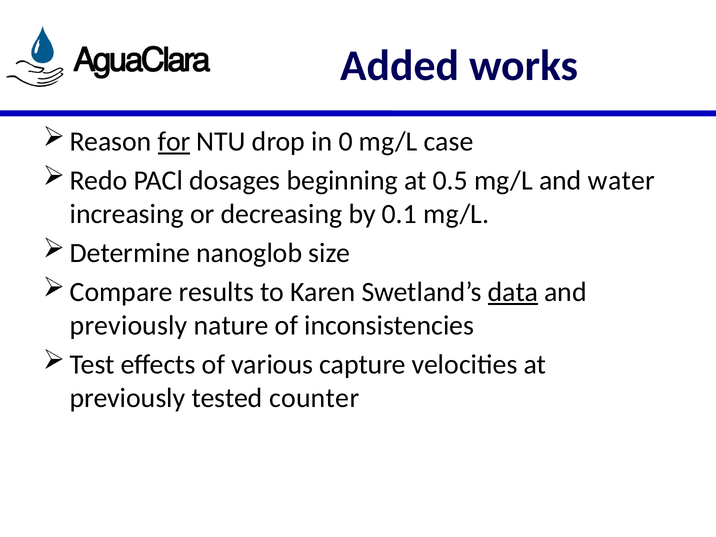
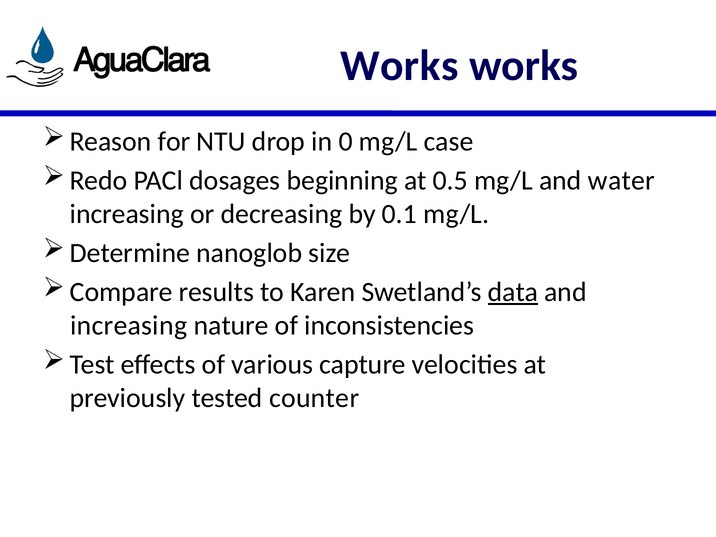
Added: Added -> Works (399, 66)
for underline: present -> none (174, 142)
previously: previously -> increasing (129, 325)
